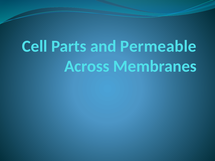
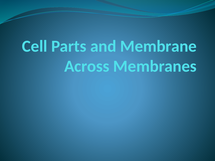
Permeable: Permeable -> Membrane (158, 46)
